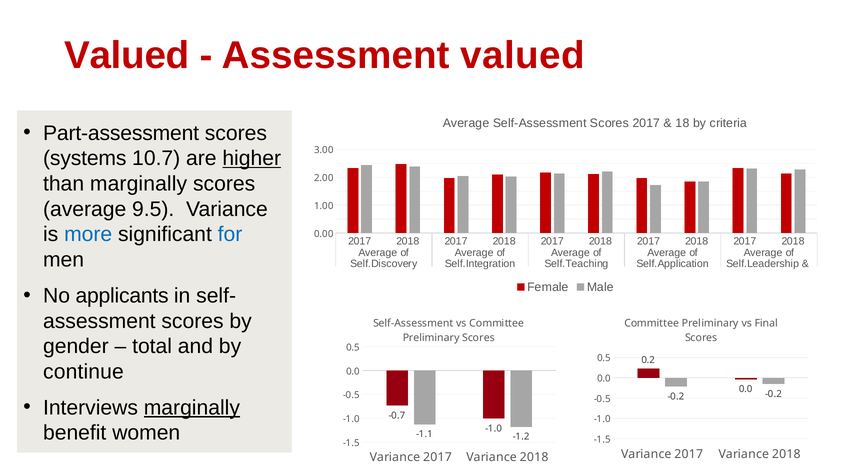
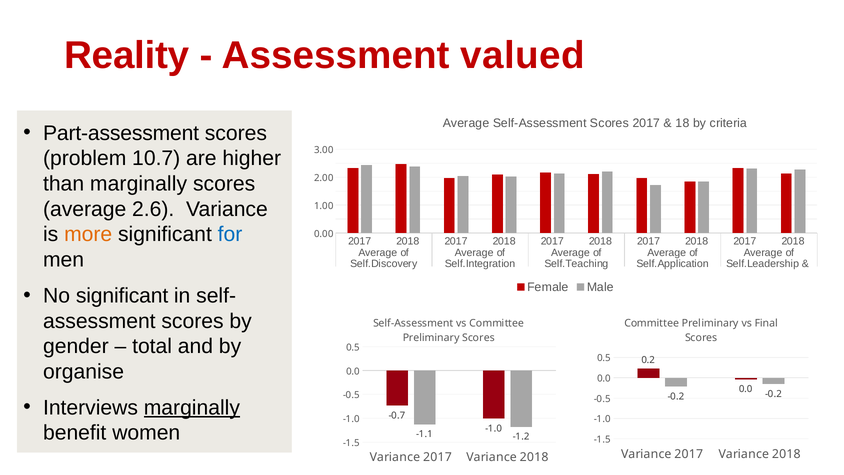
Valued: Valued -> Reality (127, 55)
systems: systems -> problem (85, 158)
higher underline: present -> none (252, 158)
9.5: 9.5 -> 2.6 (153, 209)
more colour: blue -> orange (88, 234)
No applicants: applicants -> significant (122, 296)
continue: continue -> organise (84, 372)
